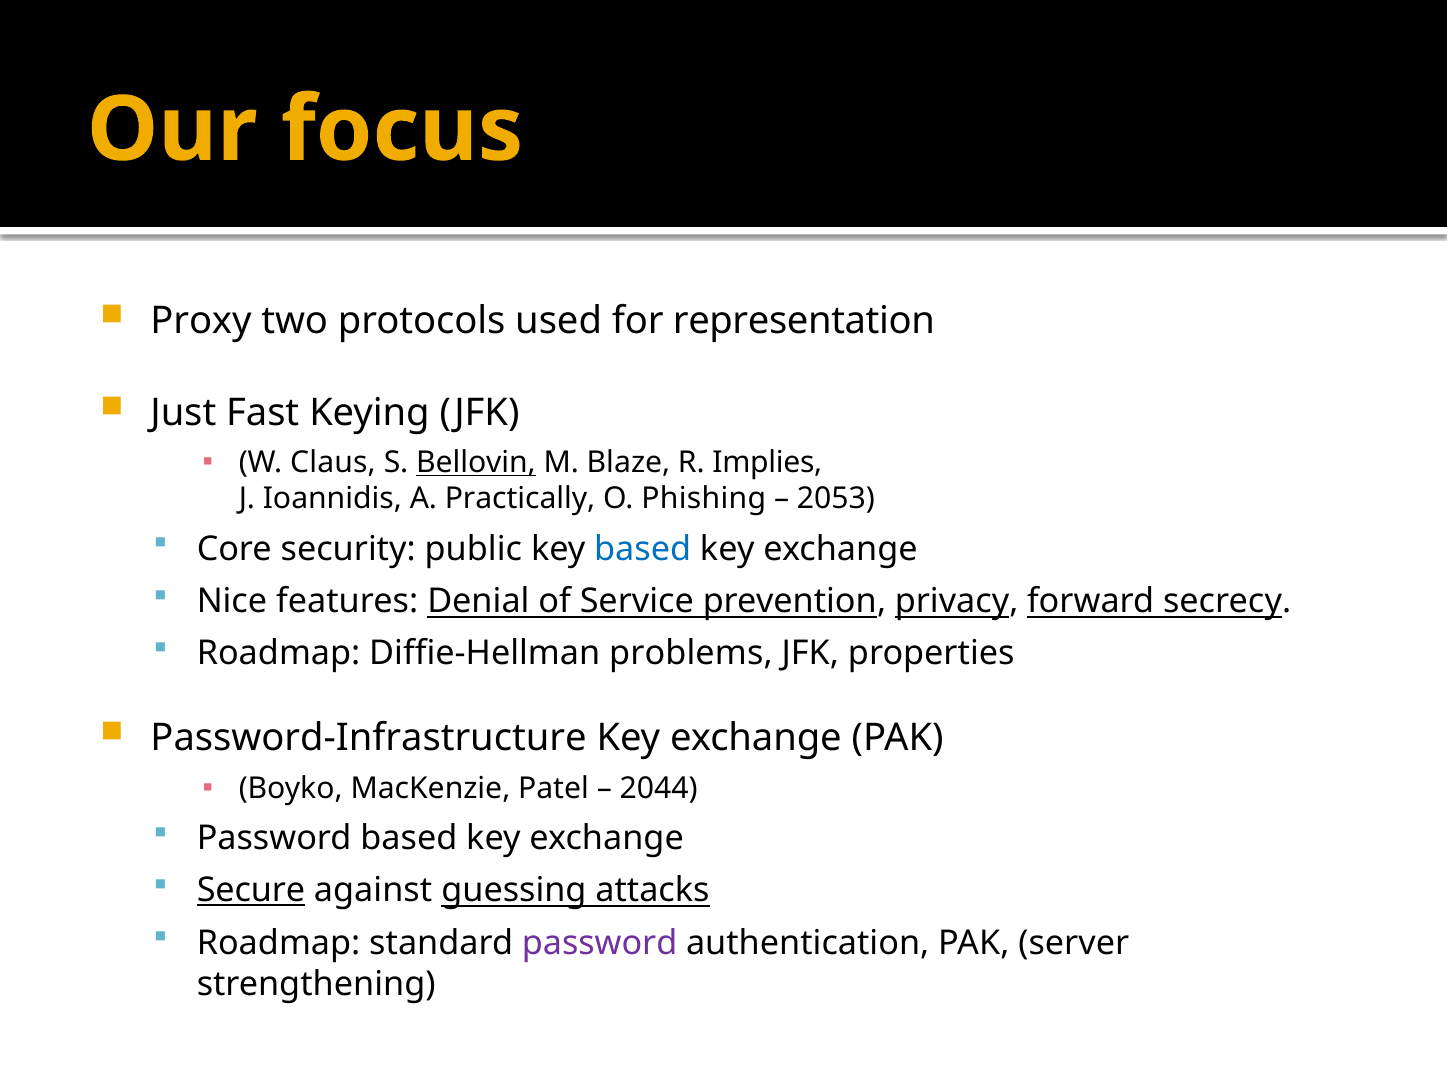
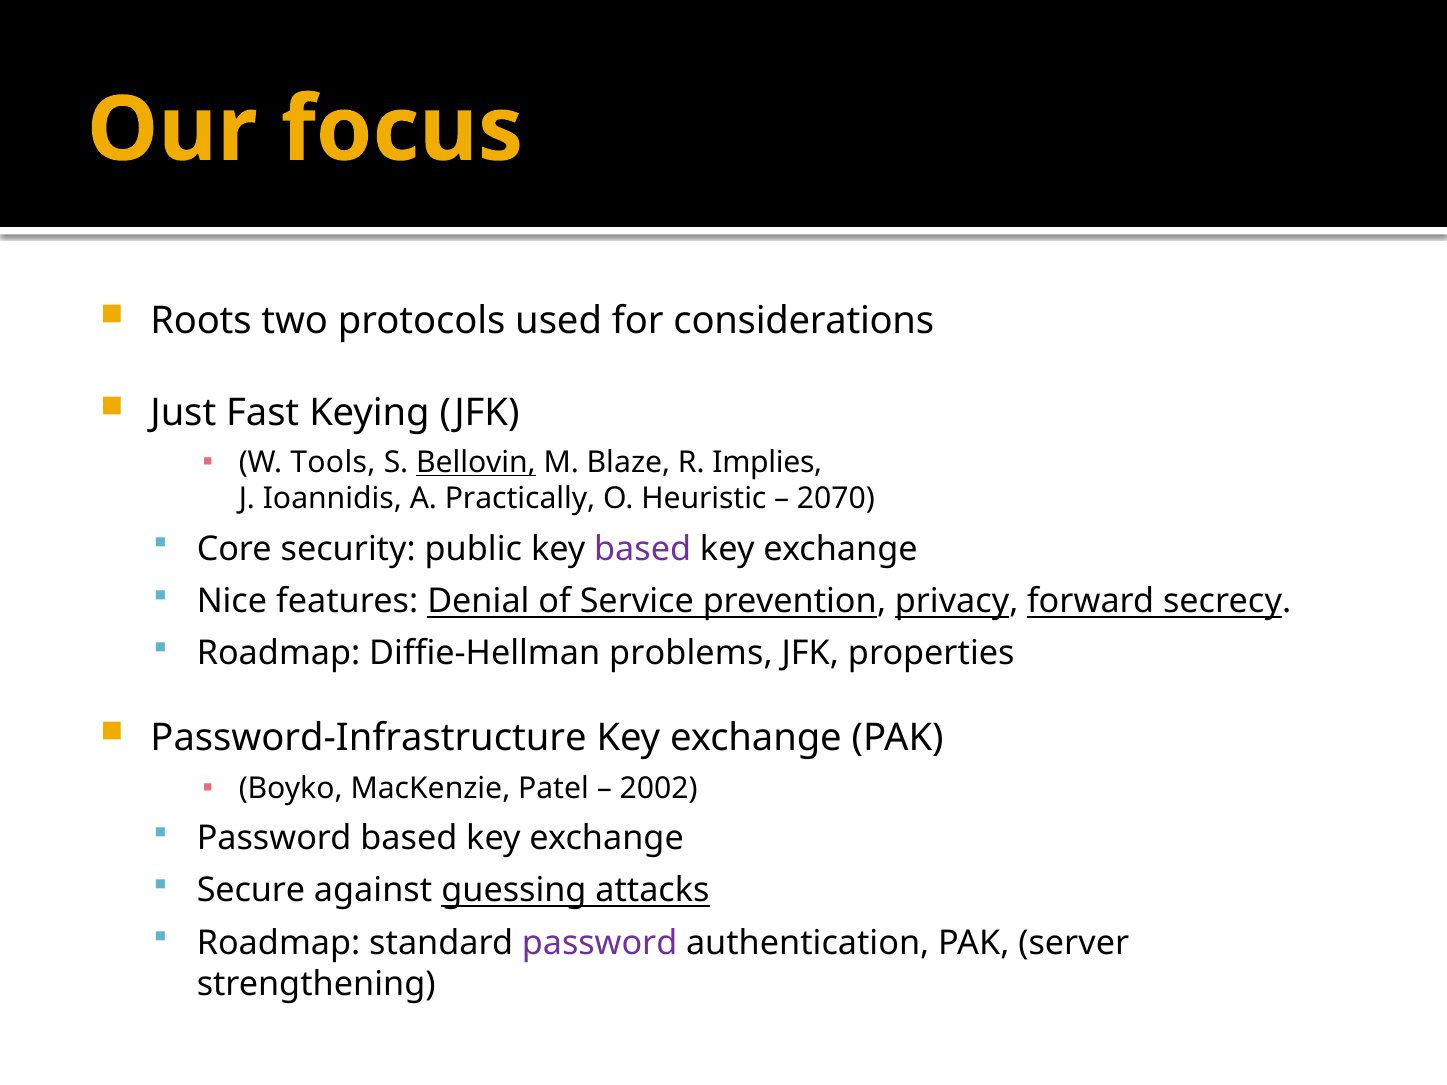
Proxy: Proxy -> Roots (201, 321)
representation: representation -> considerations (804, 321)
Claus: Claus -> Tools (333, 463)
Phishing: Phishing -> Heuristic (704, 499)
2053: 2053 -> 2070 (836, 499)
based colour: blue -> purple (643, 549)
2044: 2044 -> 2002 (659, 788)
Secure underline: present -> none (251, 891)
